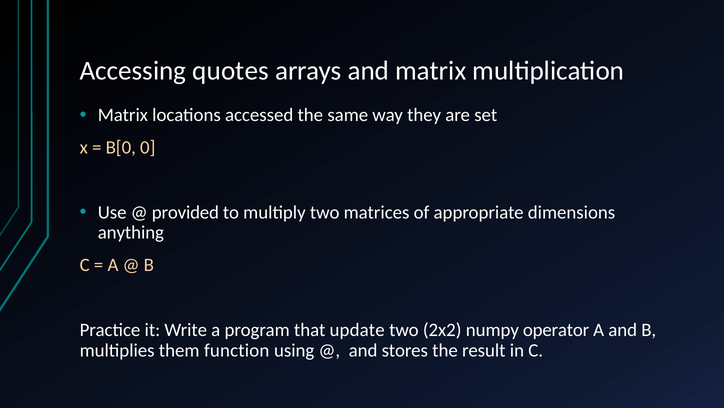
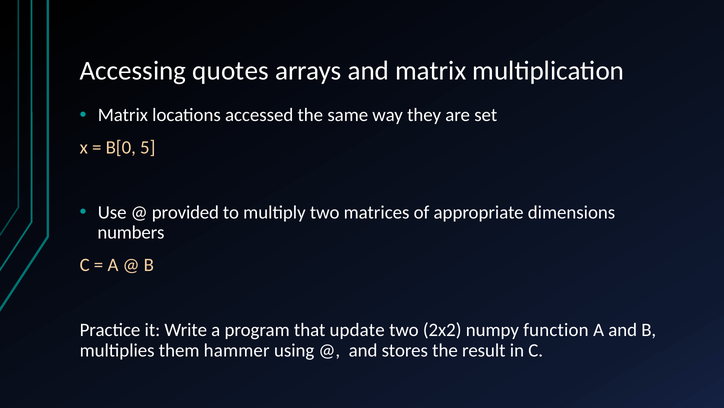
0: 0 -> 5 (148, 147)
anything: anything -> numbers (131, 232)
operator: operator -> function (556, 330)
function: function -> hammer (237, 350)
